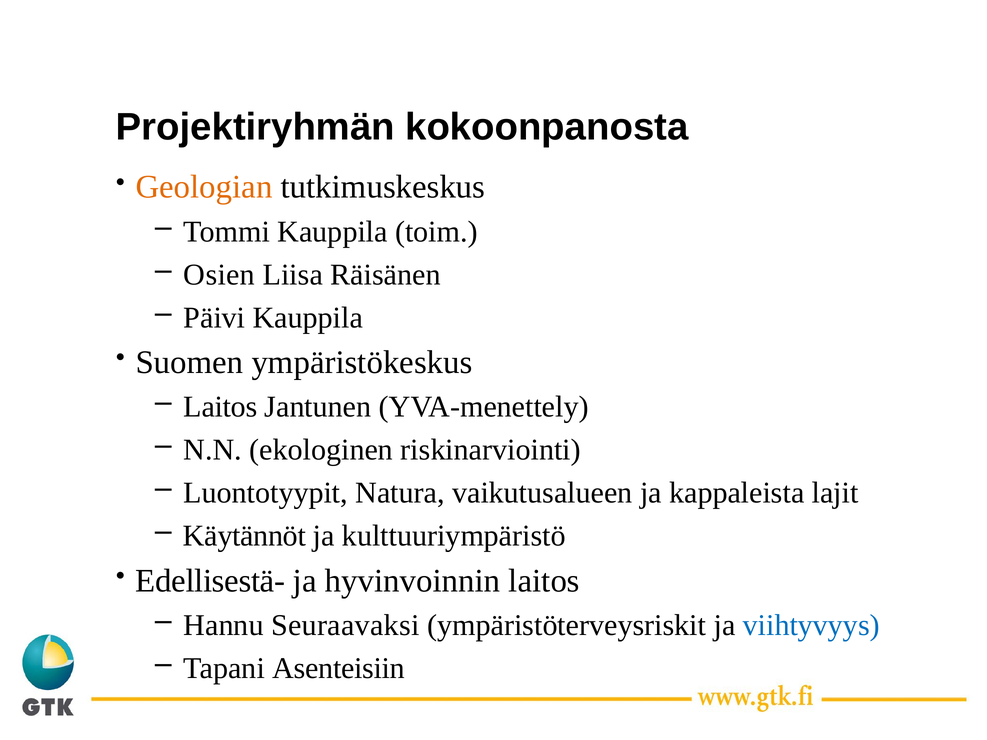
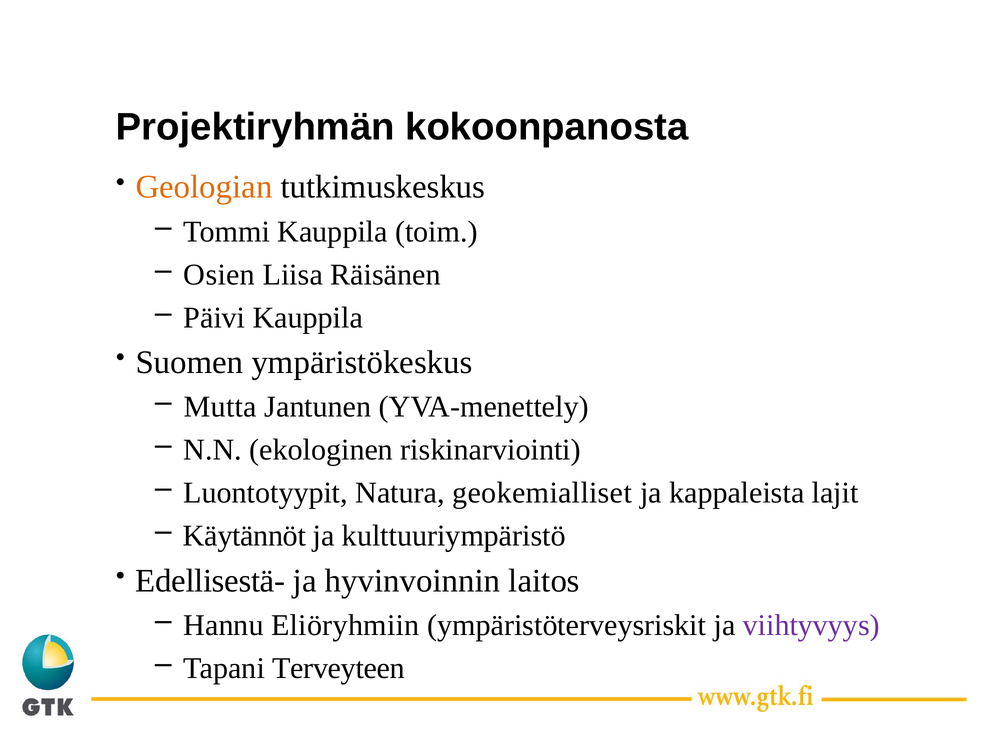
Laitos: Laitos -> Mutta (220, 407)
vaikutusalueen: vaikutusalueen -> geokemialliset (542, 493)
Seuraavaksi: Seuraavaksi -> Eliöryhmiin (345, 625)
viihtyvyys colour: blue -> purple (811, 625)
Asenteisiin: Asenteisiin -> Terveyteen (339, 668)
